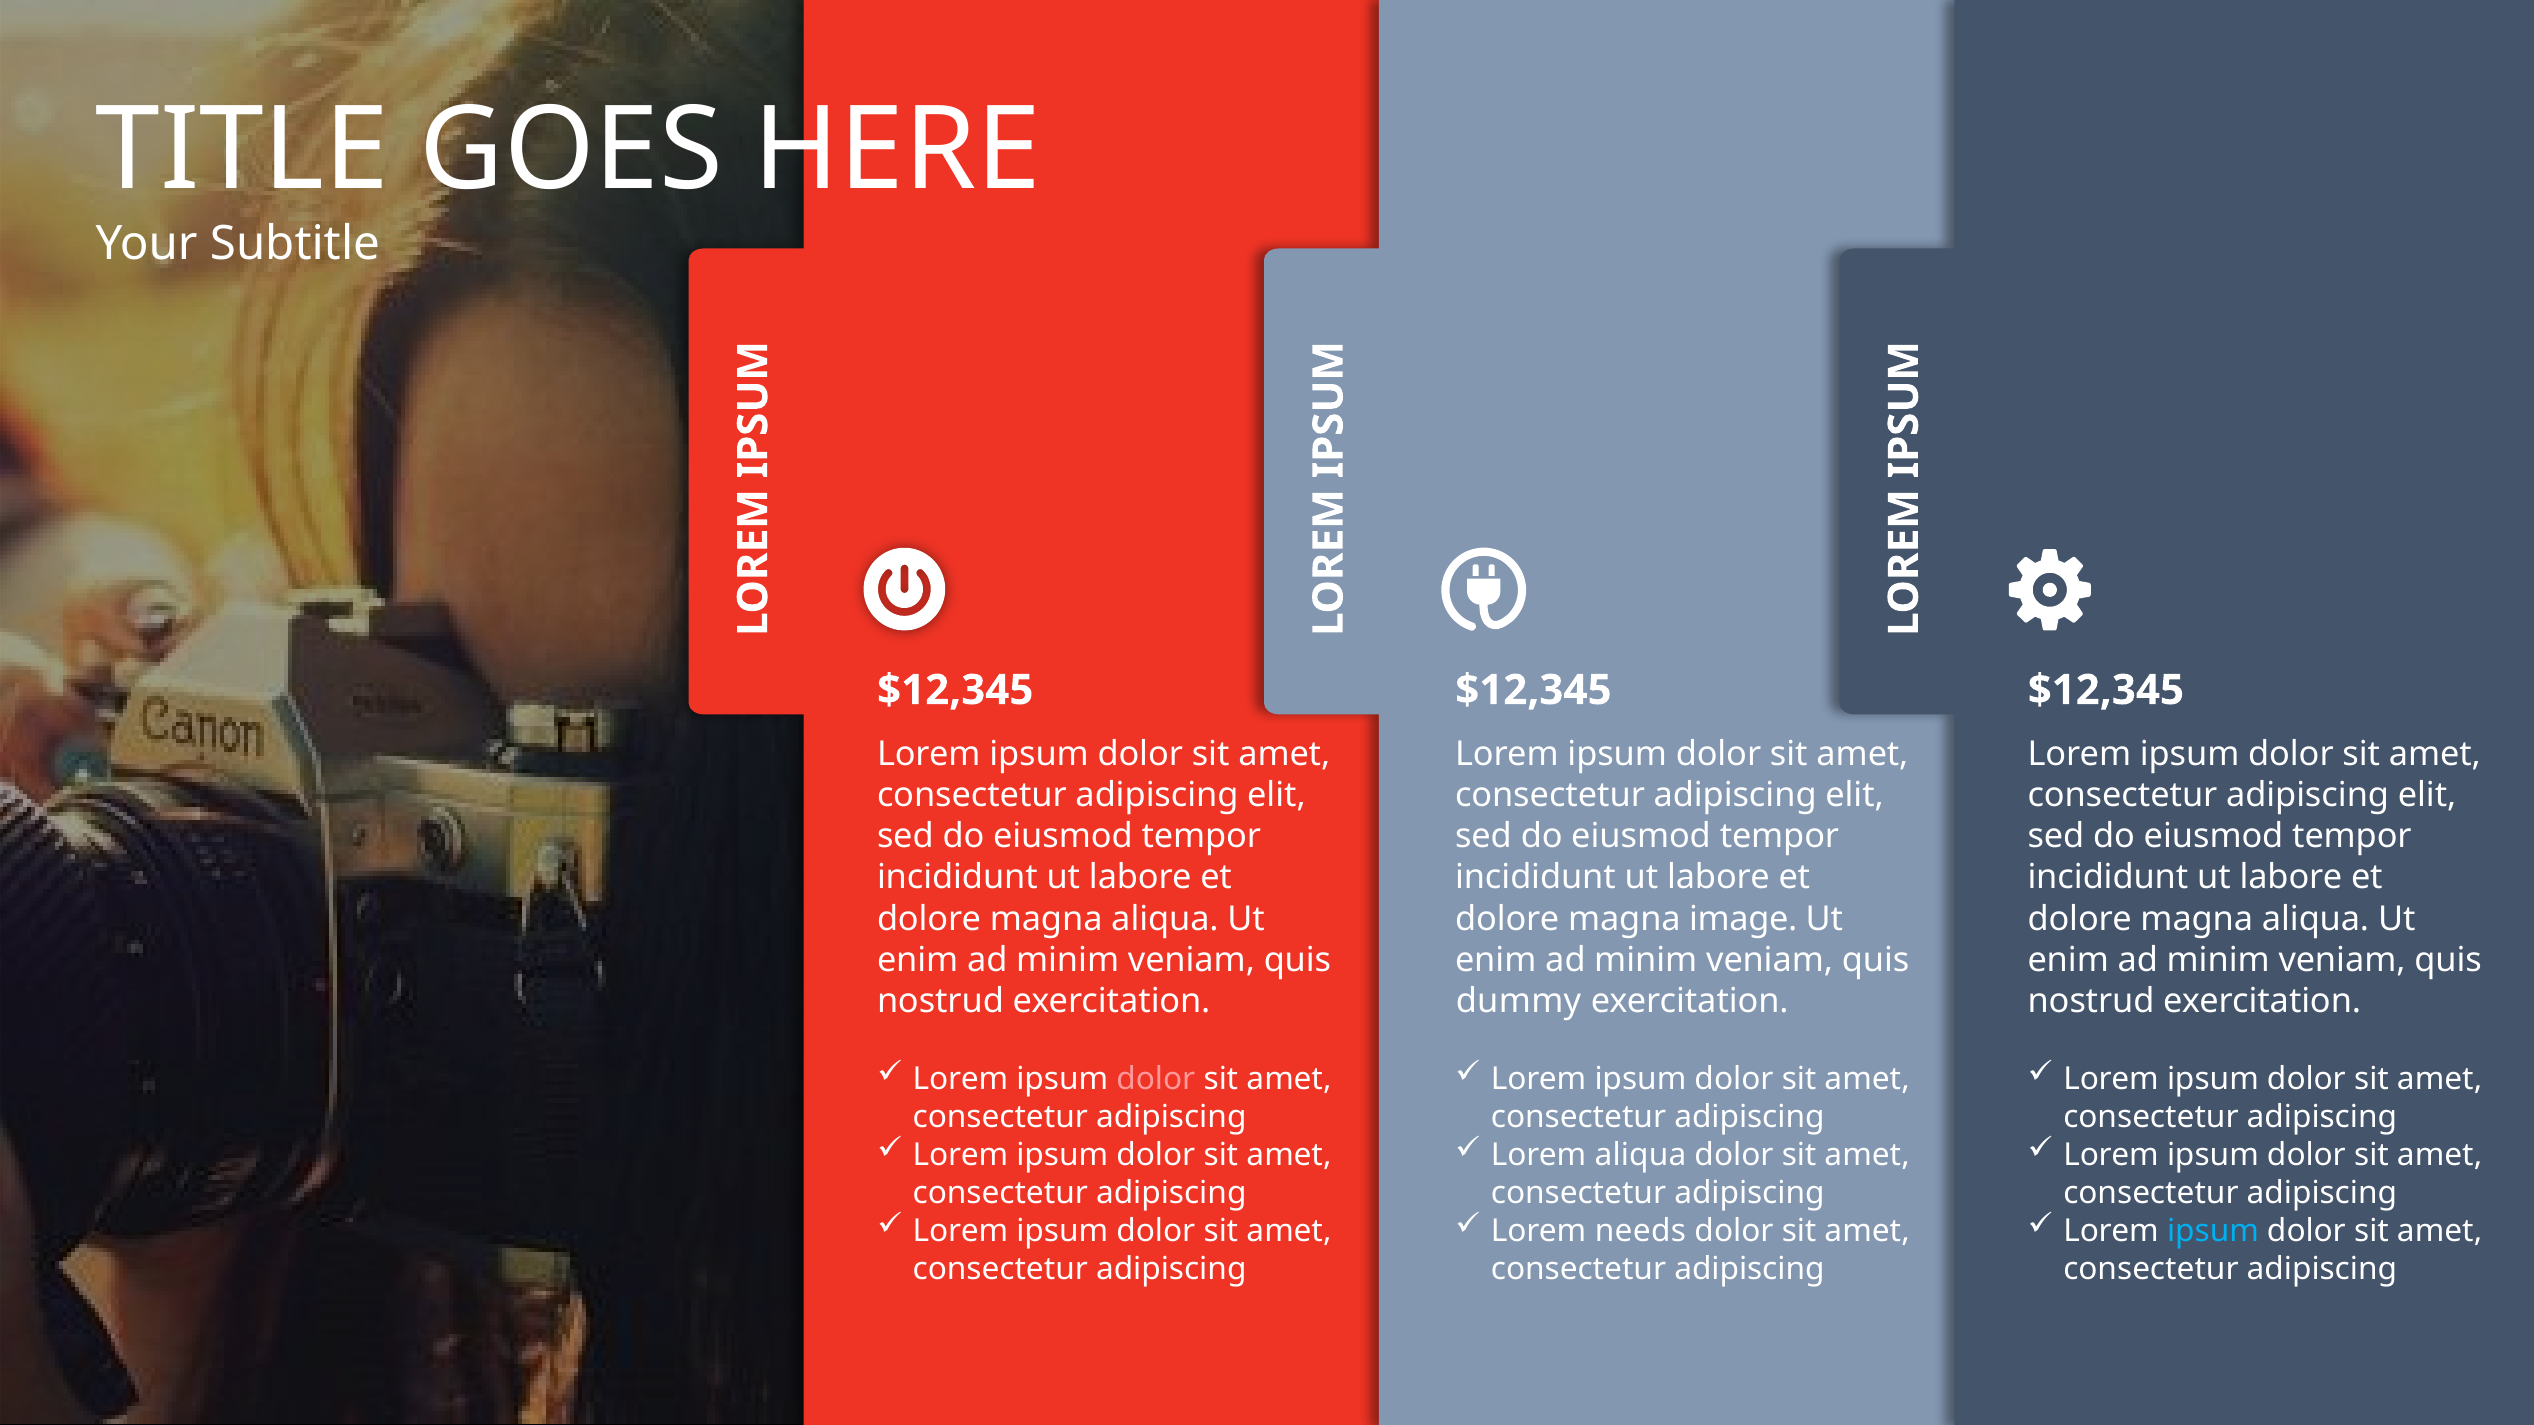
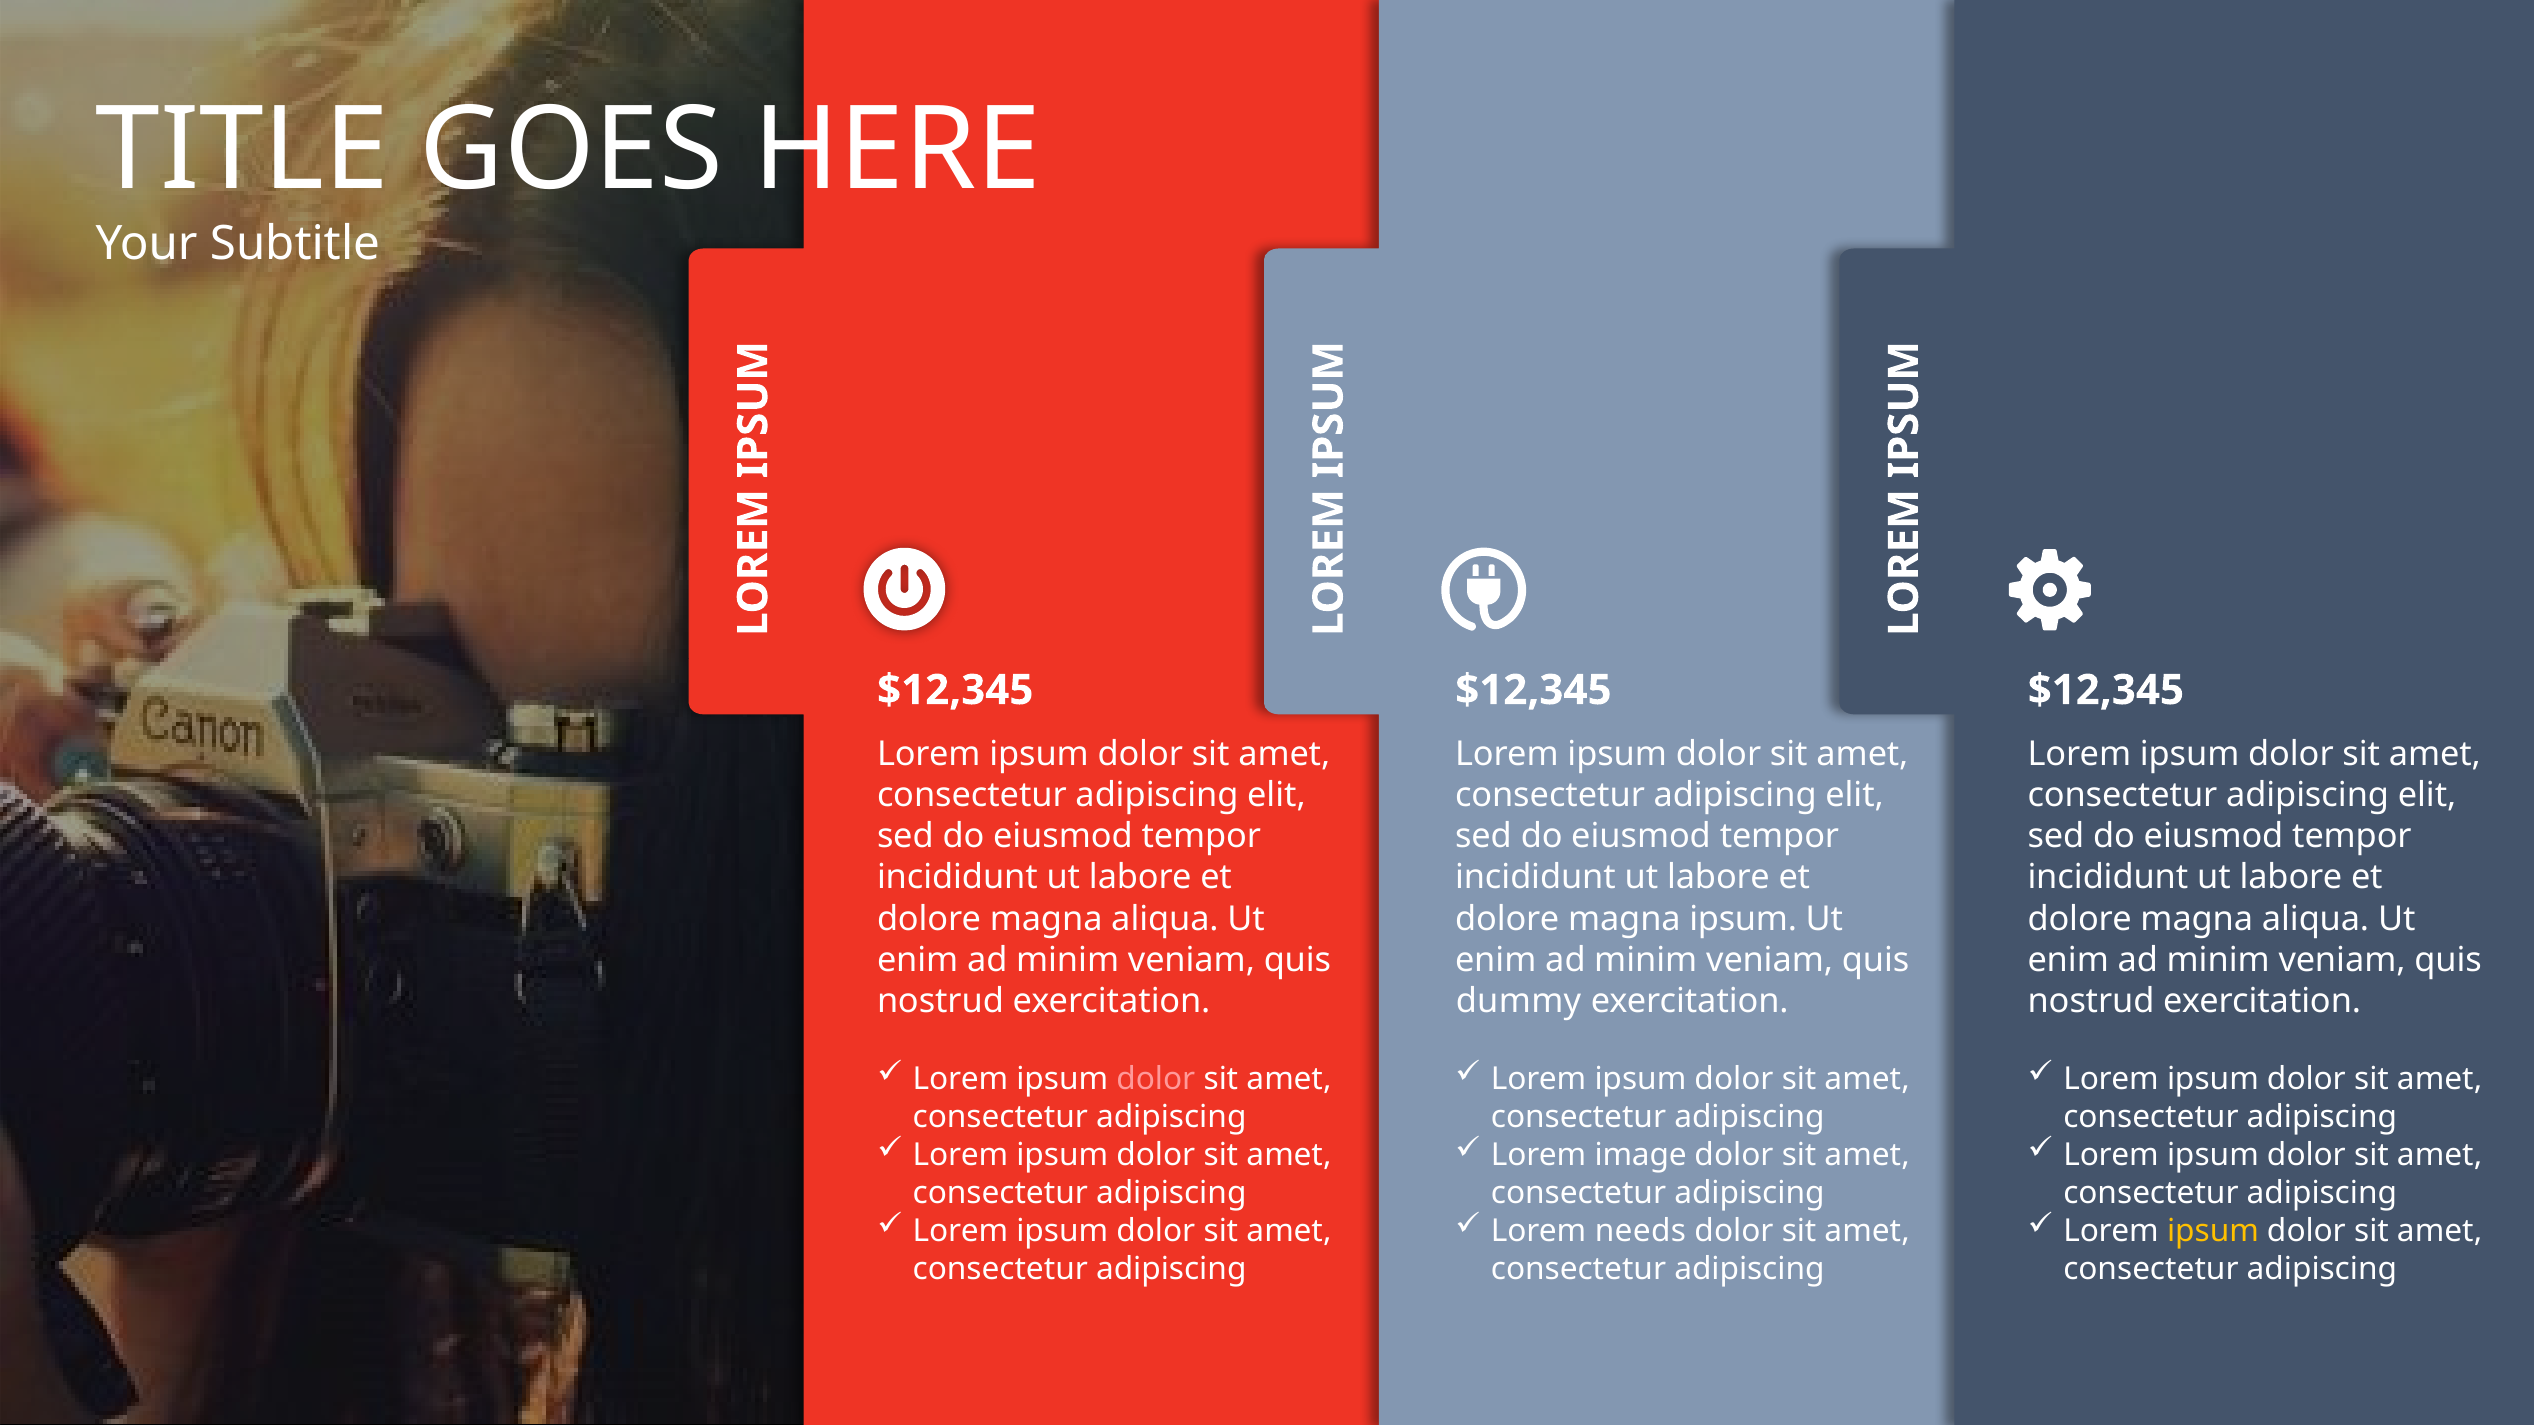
magna image: image -> ipsum (1743, 919)
Lorem aliqua: aliqua -> image (1641, 1155)
ipsum colour: light blue -> yellow (2213, 1231)
